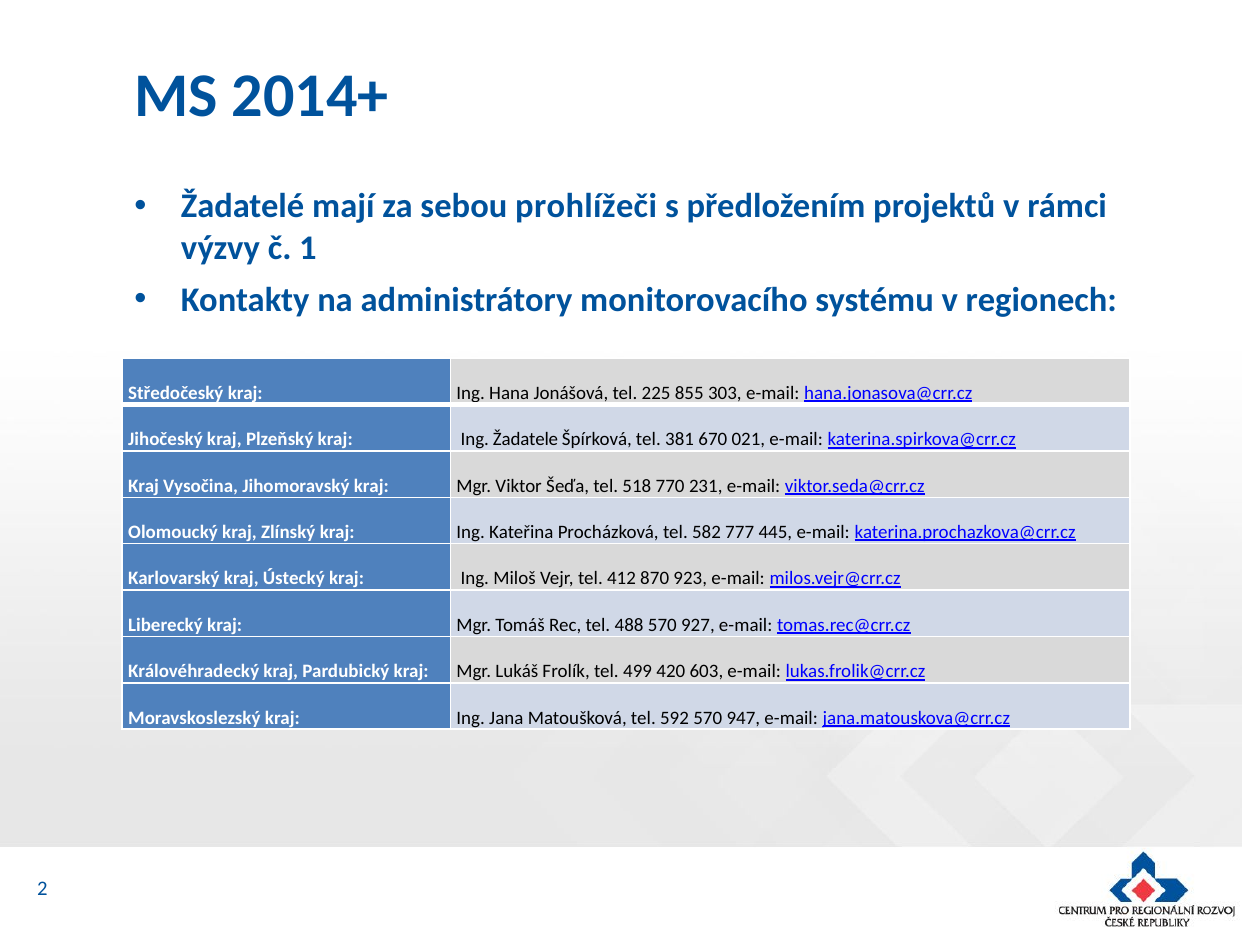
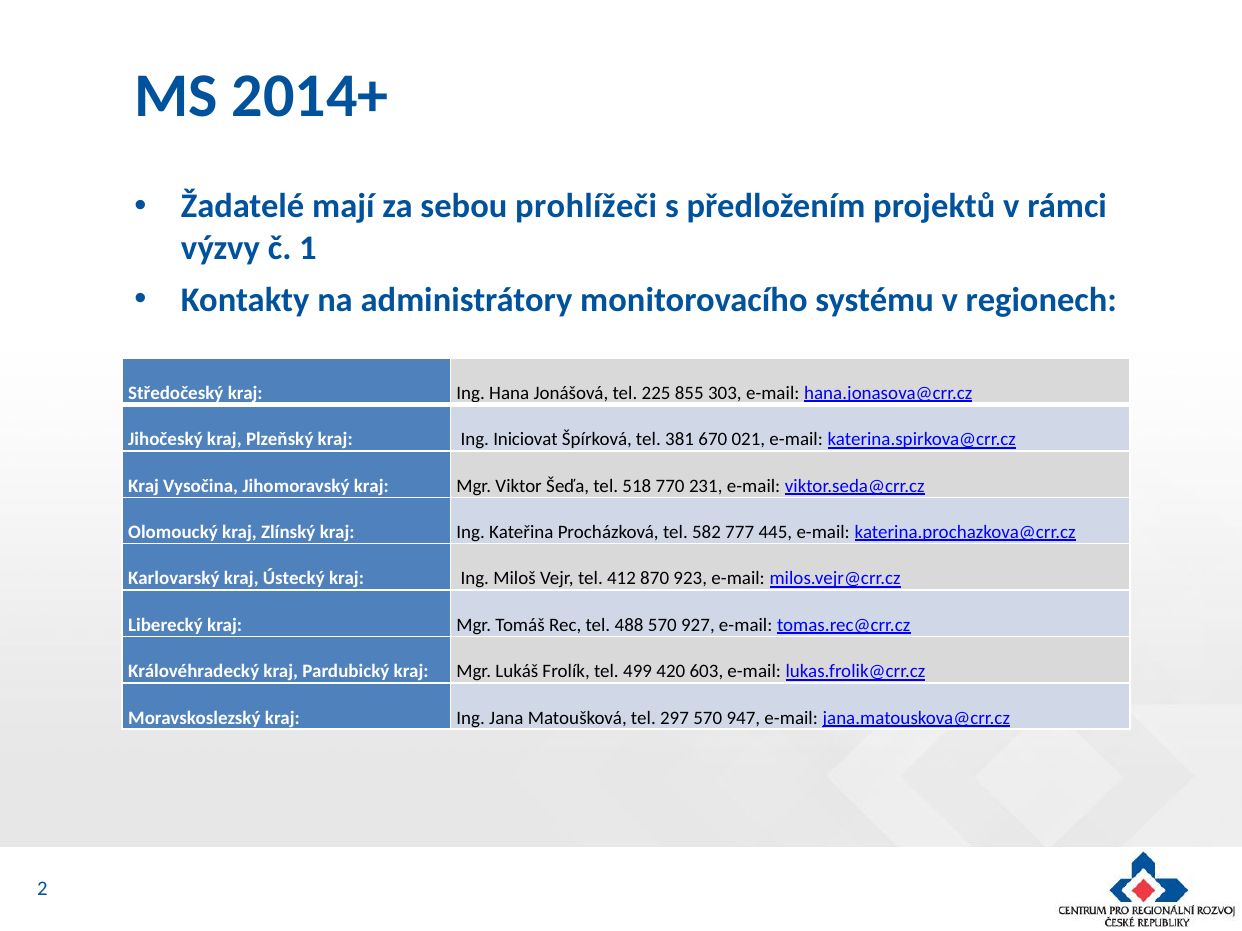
Žadatele: Žadatele -> Iniciovat (526, 440)
592: 592 -> 297 (674, 718)
